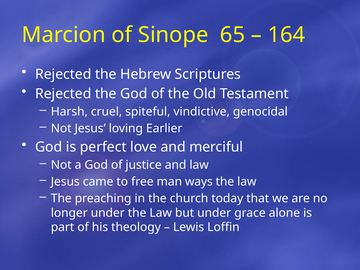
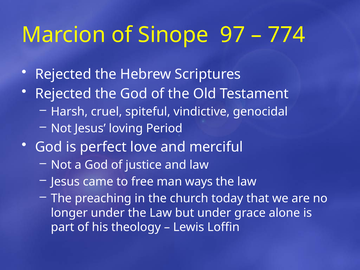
65: 65 -> 97 (233, 35)
164: 164 -> 774 (286, 35)
Earlier: Earlier -> Period (164, 128)
